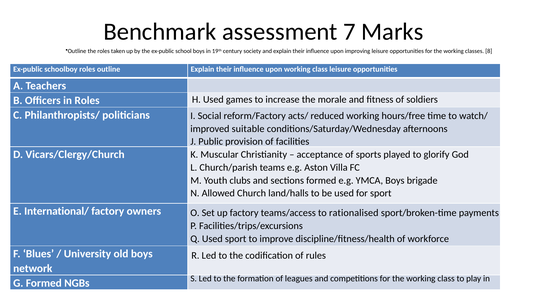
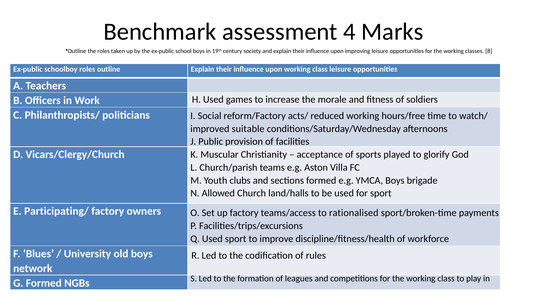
7: 7 -> 4 (349, 32)
in Roles: Roles -> Work (87, 101)
International/: International/ -> Participating/ (56, 212)
